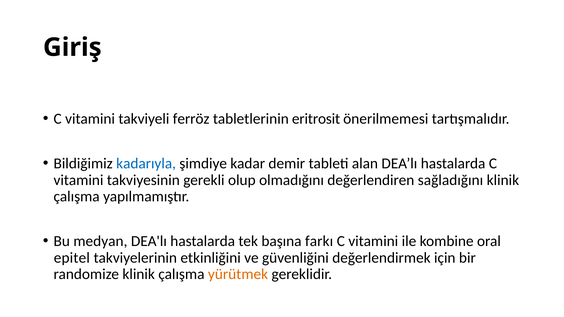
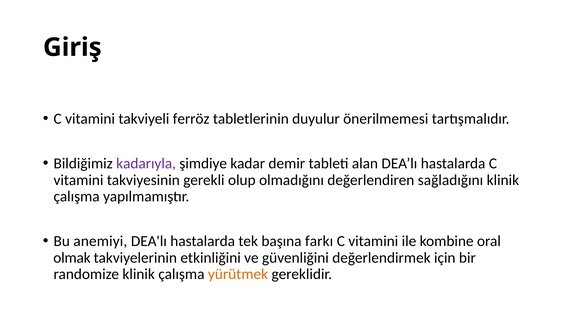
eritrosit: eritrosit -> duyulur (316, 119)
kadarıyla colour: blue -> purple (146, 164)
medyan: medyan -> anemiyi (100, 241)
epitel: epitel -> olmak (72, 258)
